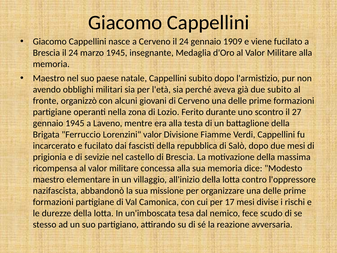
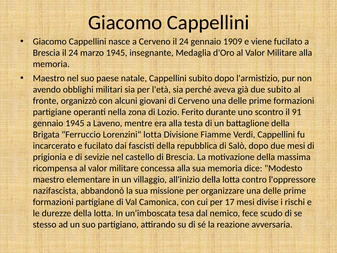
27: 27 -> 91 (297, 112)
Lorenzini valor: valor -> lotta (152, 134)
